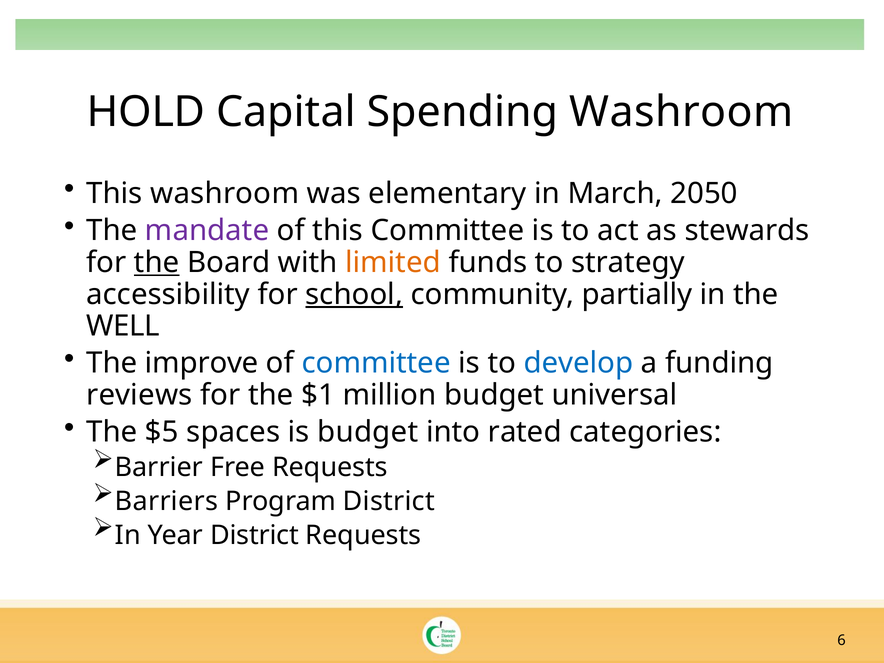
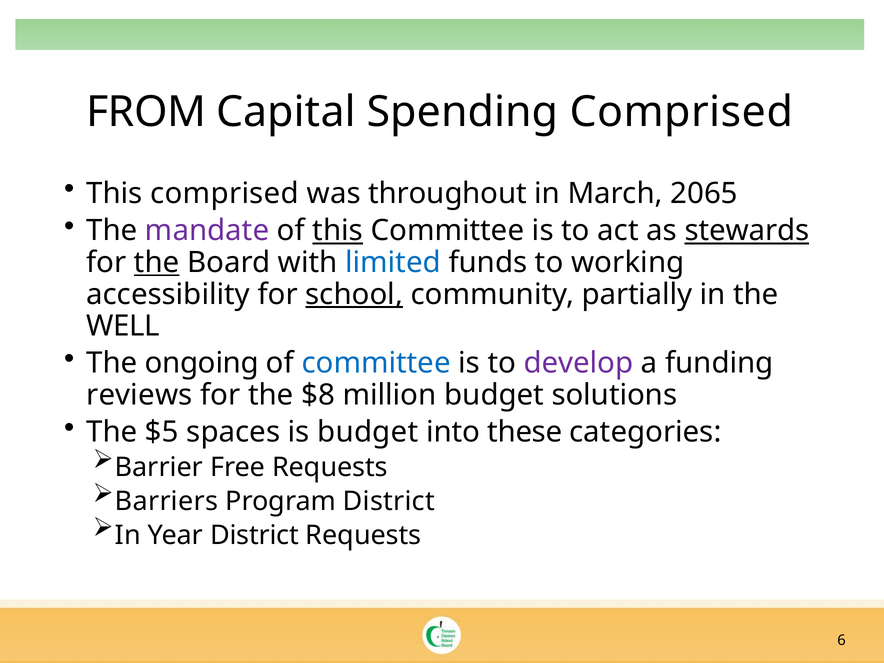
HOLD: HOLD -> FROM (146, 112)
Spending Washroom: Washroom -> Comprised (681, 112)
This washroom: washroom -> comprised (225, 194)
elementary: elementary -> throughout (448, 194)
2050: 2050 -> 2065 (704, 194)
this underline: none -> present (338, 231)
stewards underline: none -> present (747, 231)
limited colour: orange -> blue (393, 263)
strategy: strategy -> working (628, 263)
improve: improve -> ongoing (202, 363)
develop colour: blue -> purple (579, 363)
$1: $1 -> $8 (318, 395)
universal: universal -> solutions (614, 395)
rated: rated -> these (525, 432)
